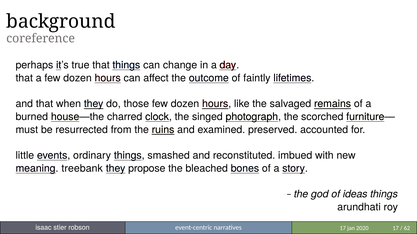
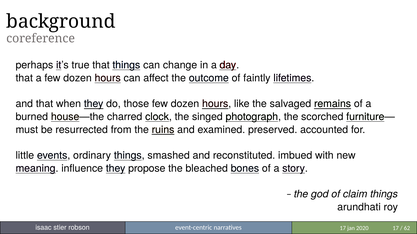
treebank: treebank -> influence (82, 169)
ideas: ideas -> claim (355, 195)
